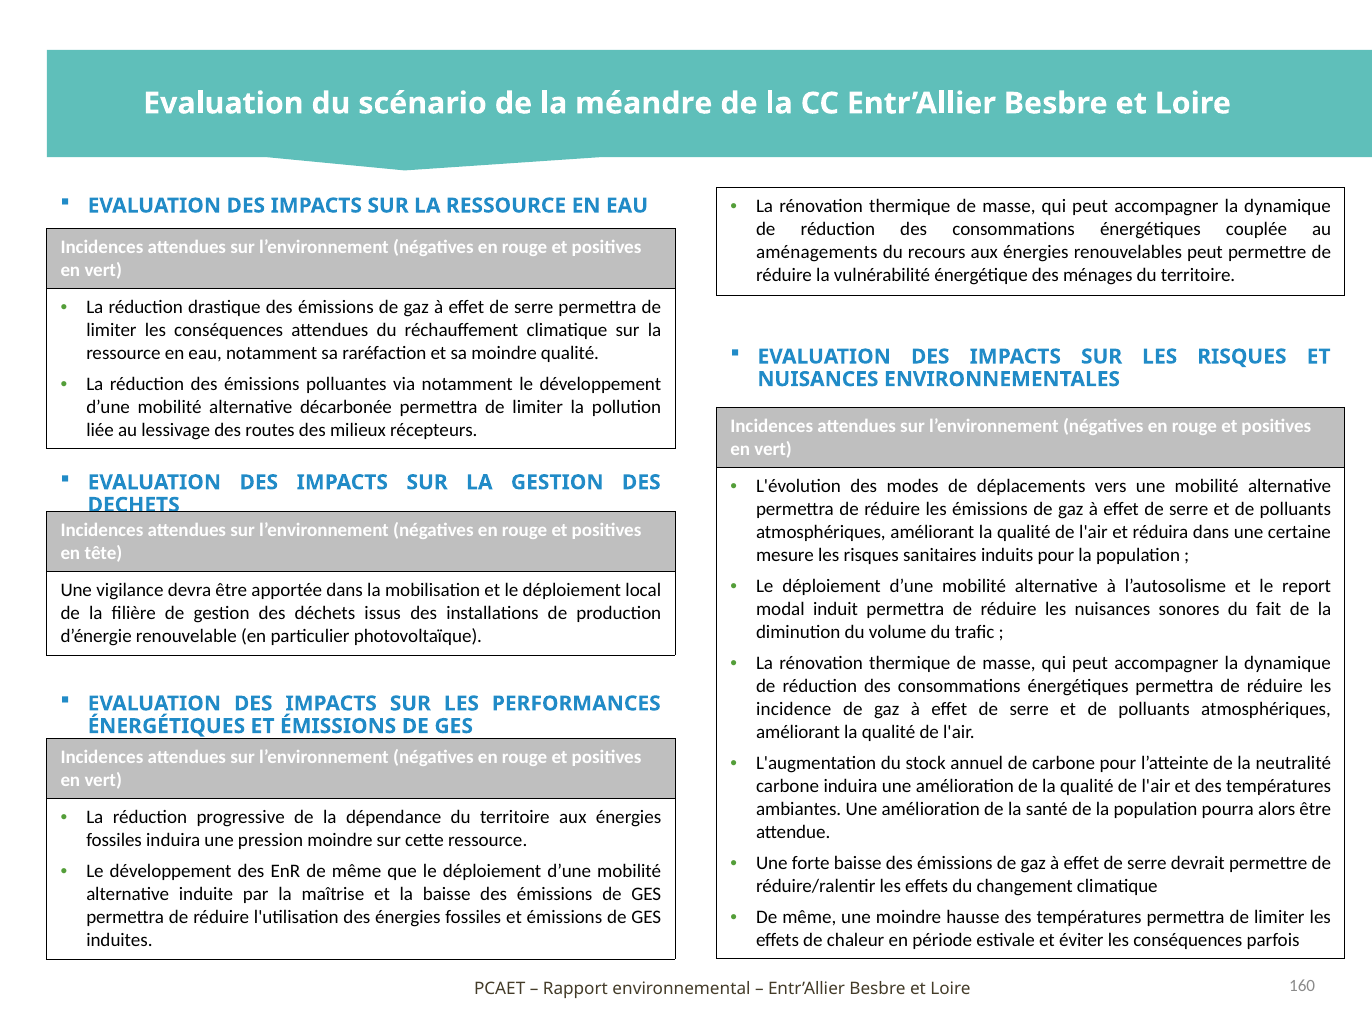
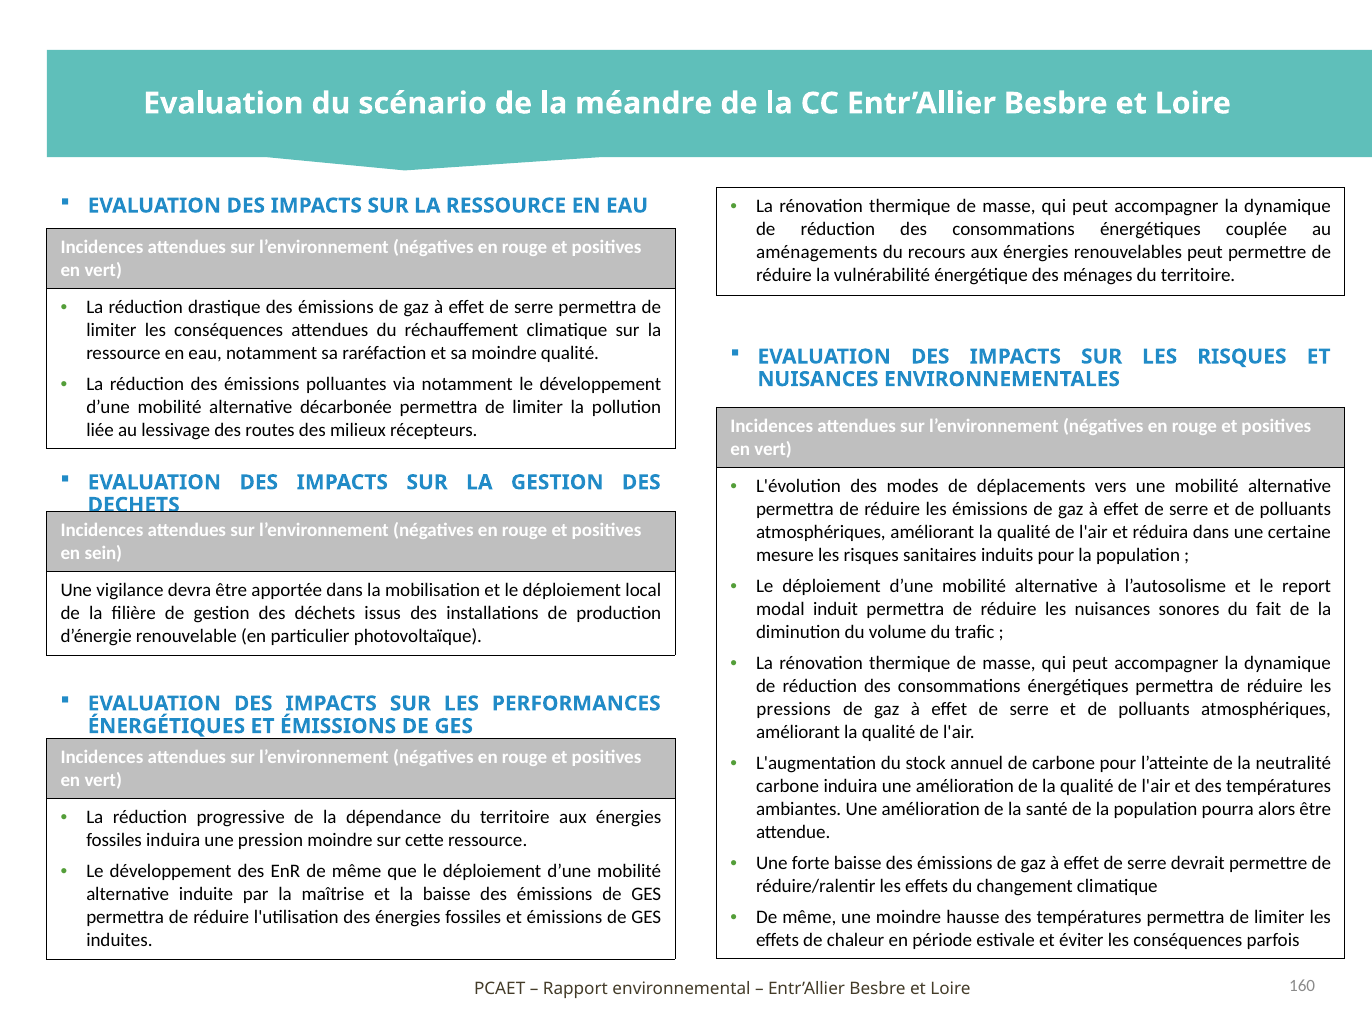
tête: tête -> sein (103, 554)
incidence: incidence -> pressions (794, 709)
